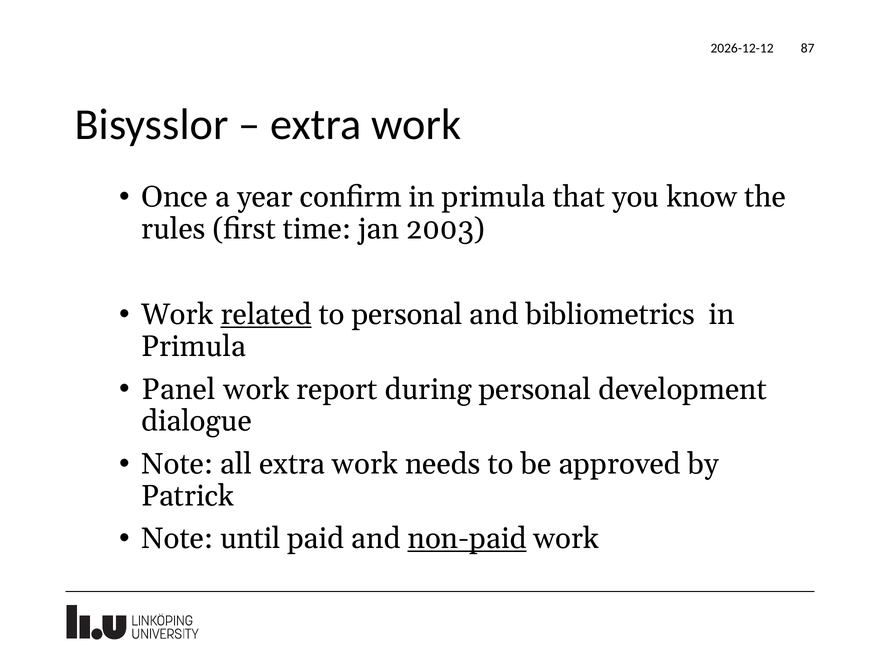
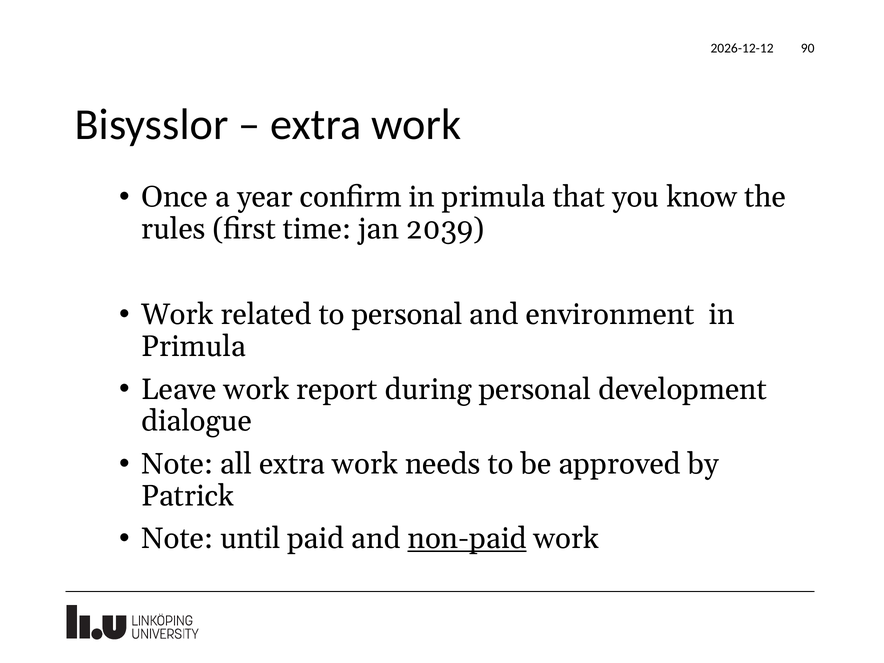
87: 87 -> 90 (808, 48)
2003: 2003 -> 2039 (445, 229)
related underline: present -> none (266, 315)
bibliometrics: bibliometrics -> environment (610, 315)
Panel: Panel -> Leave (179, 389)
